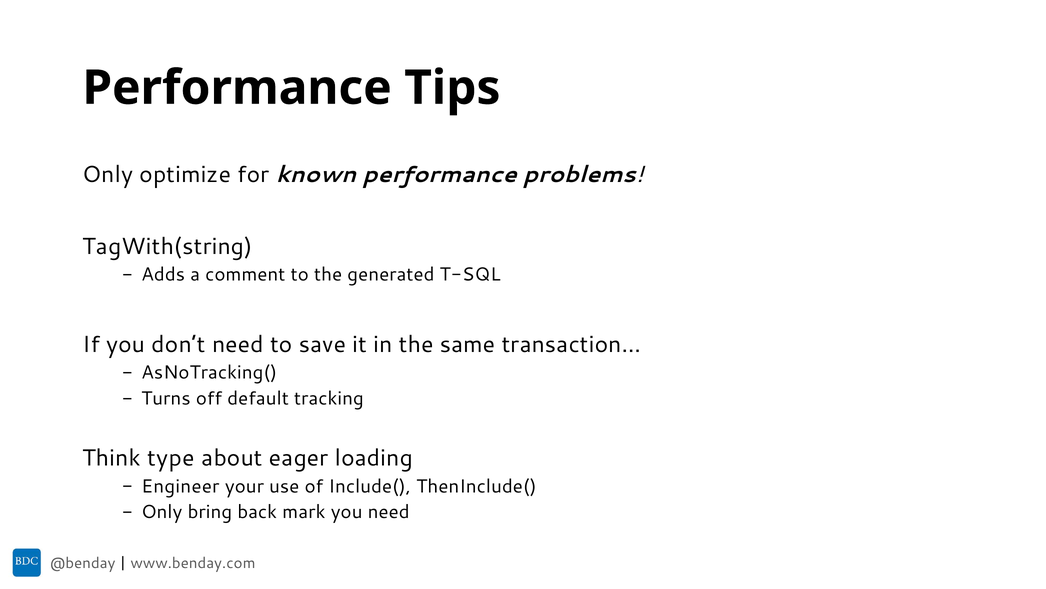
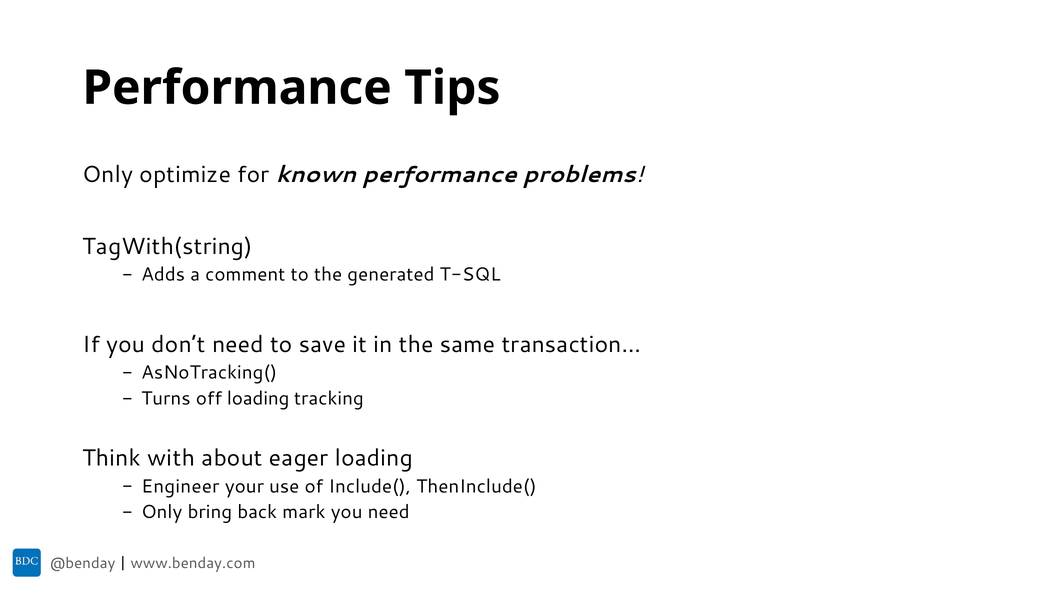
off default: default -> loading (258, 398)
type: type -> with (171, 458)
